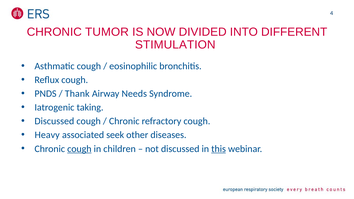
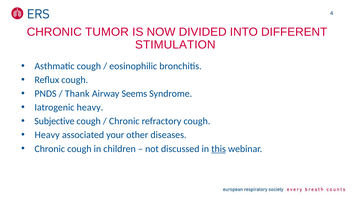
Needs: Needs -> Seems (134, 94)
Iatrogenic taking: taking -> heavy (90, 108)
Discussed: Discussed -> Subjective (54, 121)
seek: seek -> your (115, 135)
cough underline: present -> none (79, 149)
